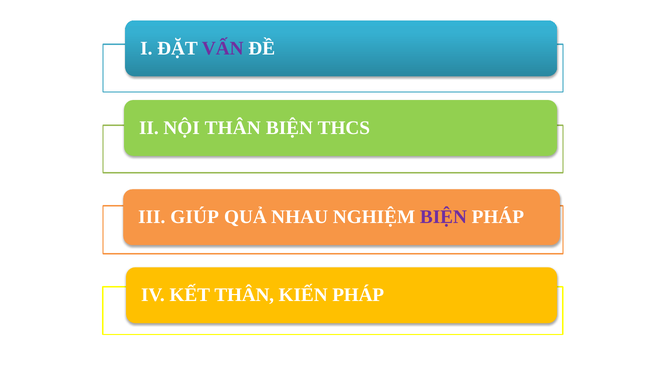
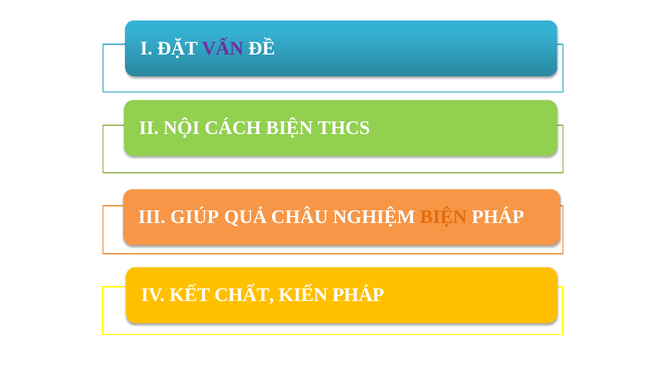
NỘI THÂN: THÂN -> CÁCH (233, 128)
NHAU: NHAU -> CHÂU (300, 217)
BIỆN colour: purple -> orange (443, 217)
KẾT THÂN: THÂN -> CHẤT (244, 295)
